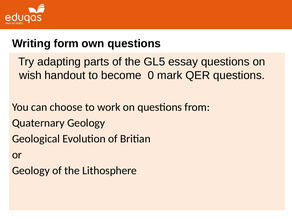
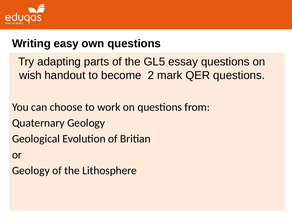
form: form -> easy (66, 43)
0: 0 -> 2 (151, 75)
